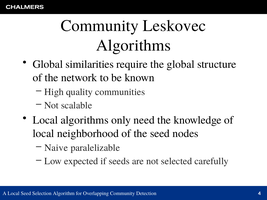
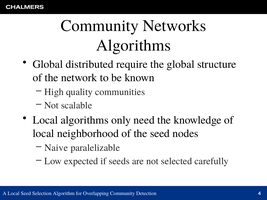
Leskovec: Leskovec -> Networks (174, 26)
similarities: similarities -> distributed (90, 64)
